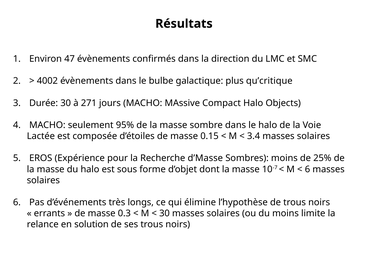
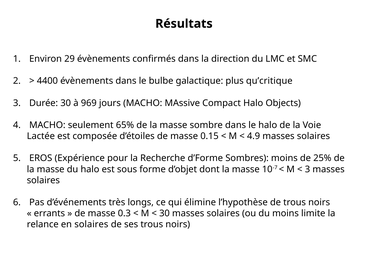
47: 47 -> 29 (70, 59)
4002: 4002 -> 4400 (47, 81)
271: 271 -> 969 (89, 103)
95%: 95% -> 65% (125, 125)
3.4: 3.4 -> 4.9 (254, 136)
d’Masse: d’Masse -> d’Forme (205, 158)
6: 6 -> 3 (307, 169)
en solution: solution -> solaires (91, 224)
